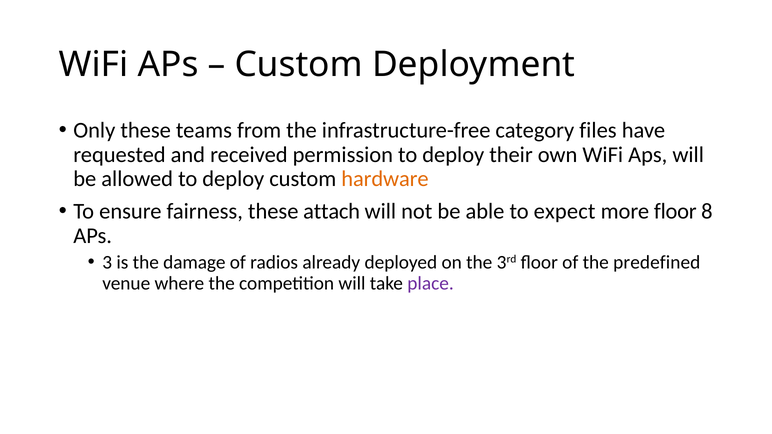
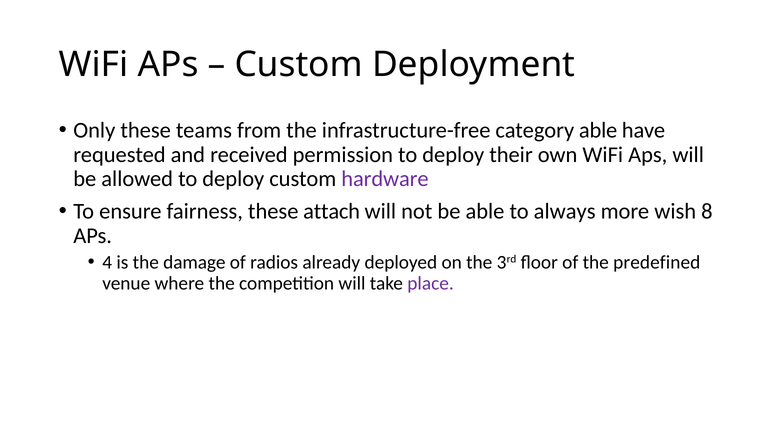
category files: files -> able (598, 131)
hardware colour: orange -> purple (385, 179)
expect: expect -> always (565, 212)
more floor: floor -> wish (675, 212)
3: 3 -> 4 (107, 262)
